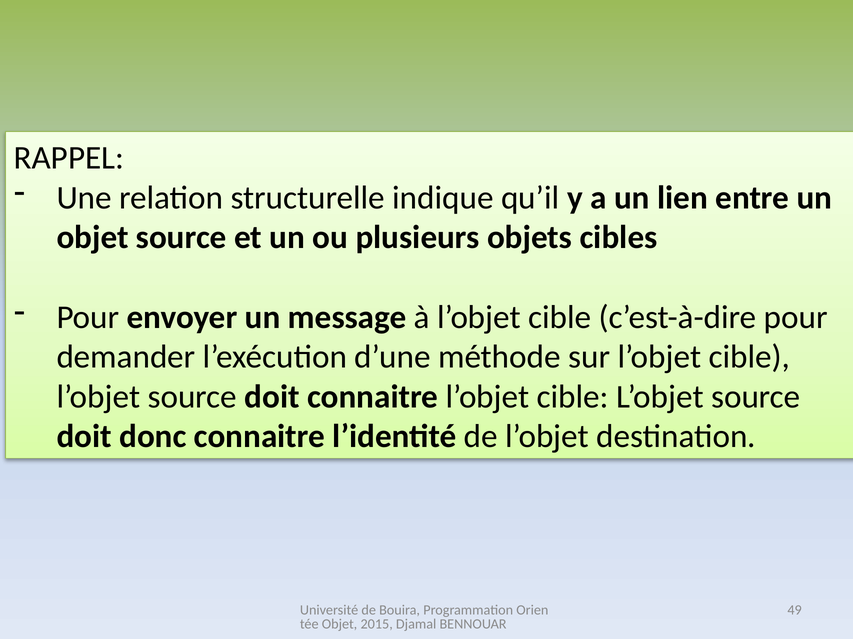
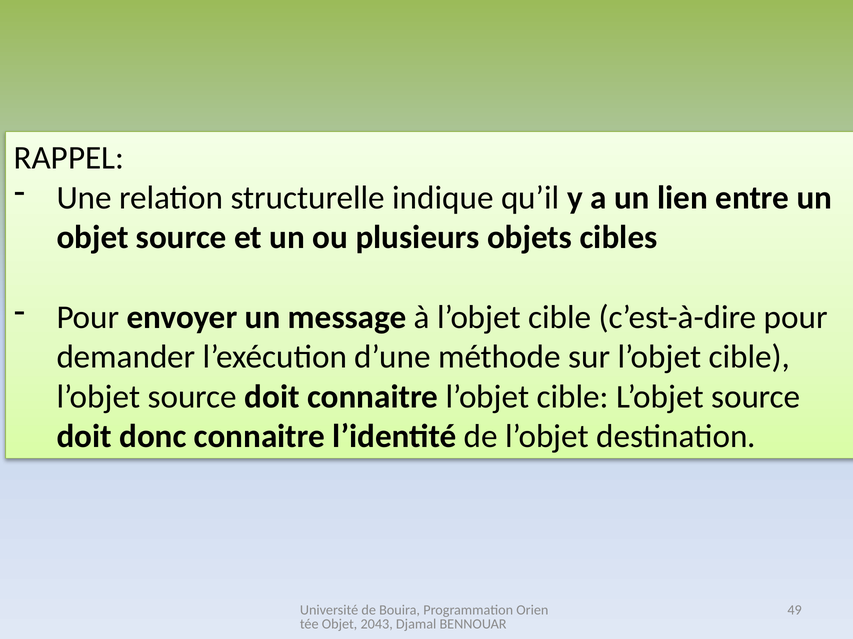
2015: 2015 -> 2043 (377, 625)
